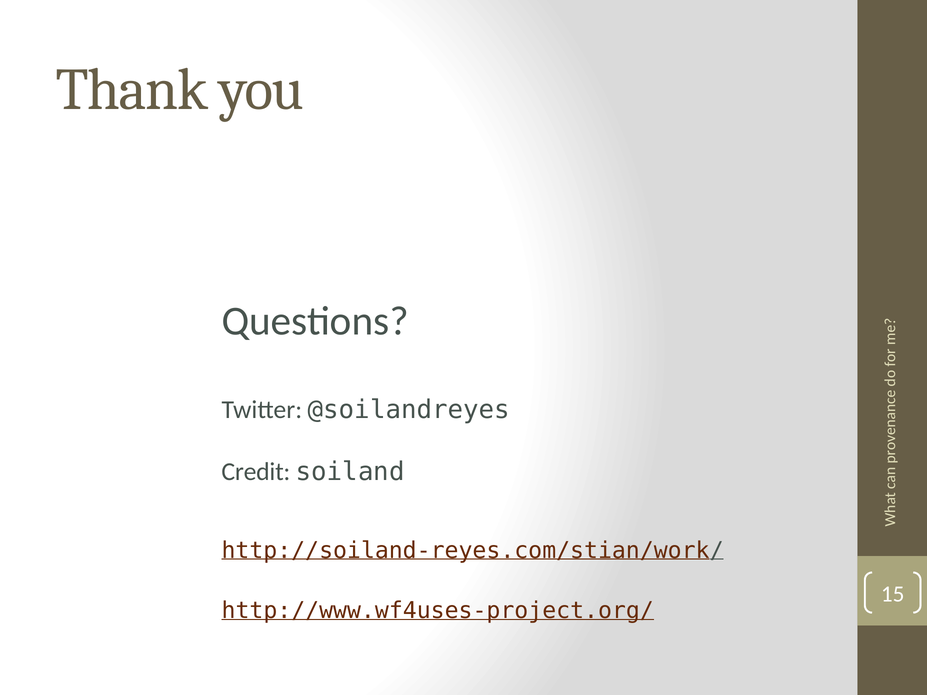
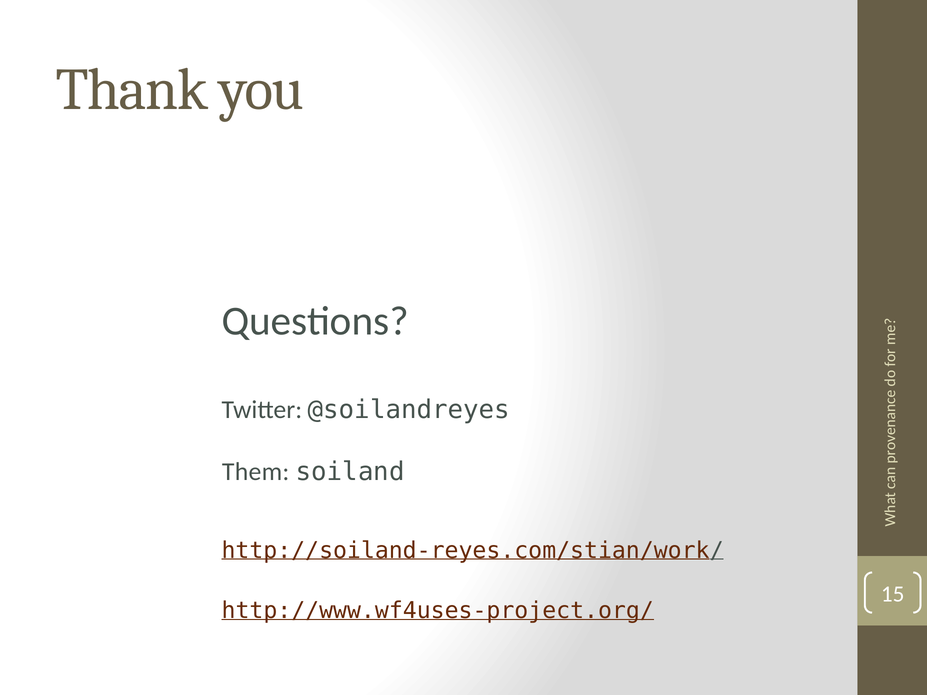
Credit: Credit -> Them (256, 472)
